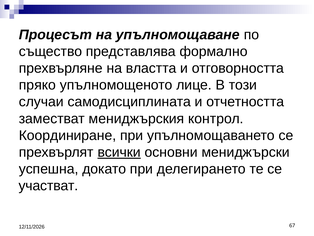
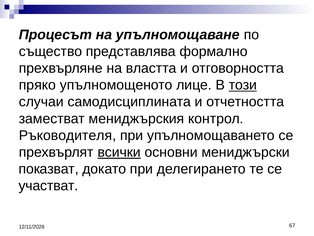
този underline: none -> present (243, 85)
Координиране: Координиране -> Ръководителя (67, 135)
успешна: успешна -> показват (49, 169)
